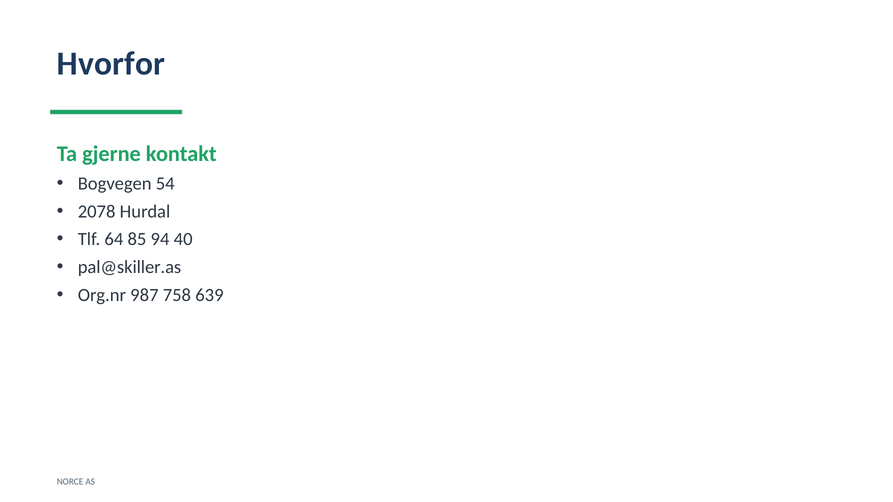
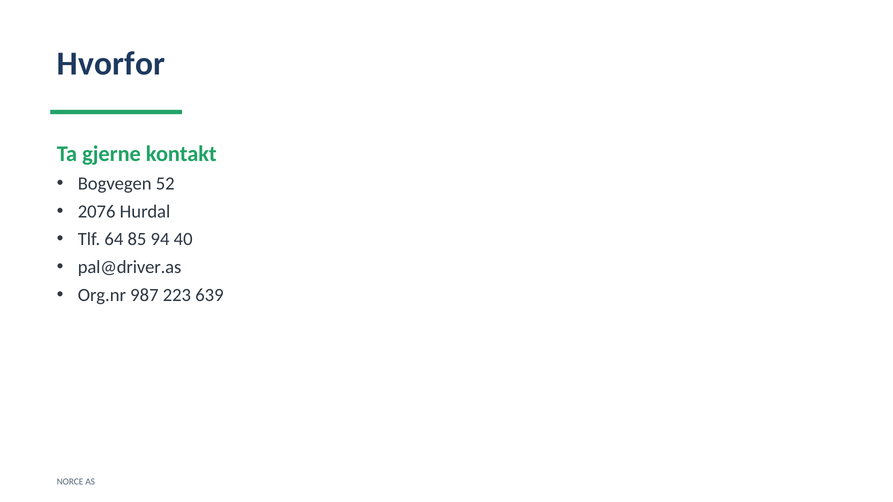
54: 54 -> 52 (165, 184)
2078: 2078 -> 2076 (97, 212)
pal@skiller.as: pal@skiller.as -> pal@driver.as (130, 267)
758: 758 -> 223 (177, 295)
